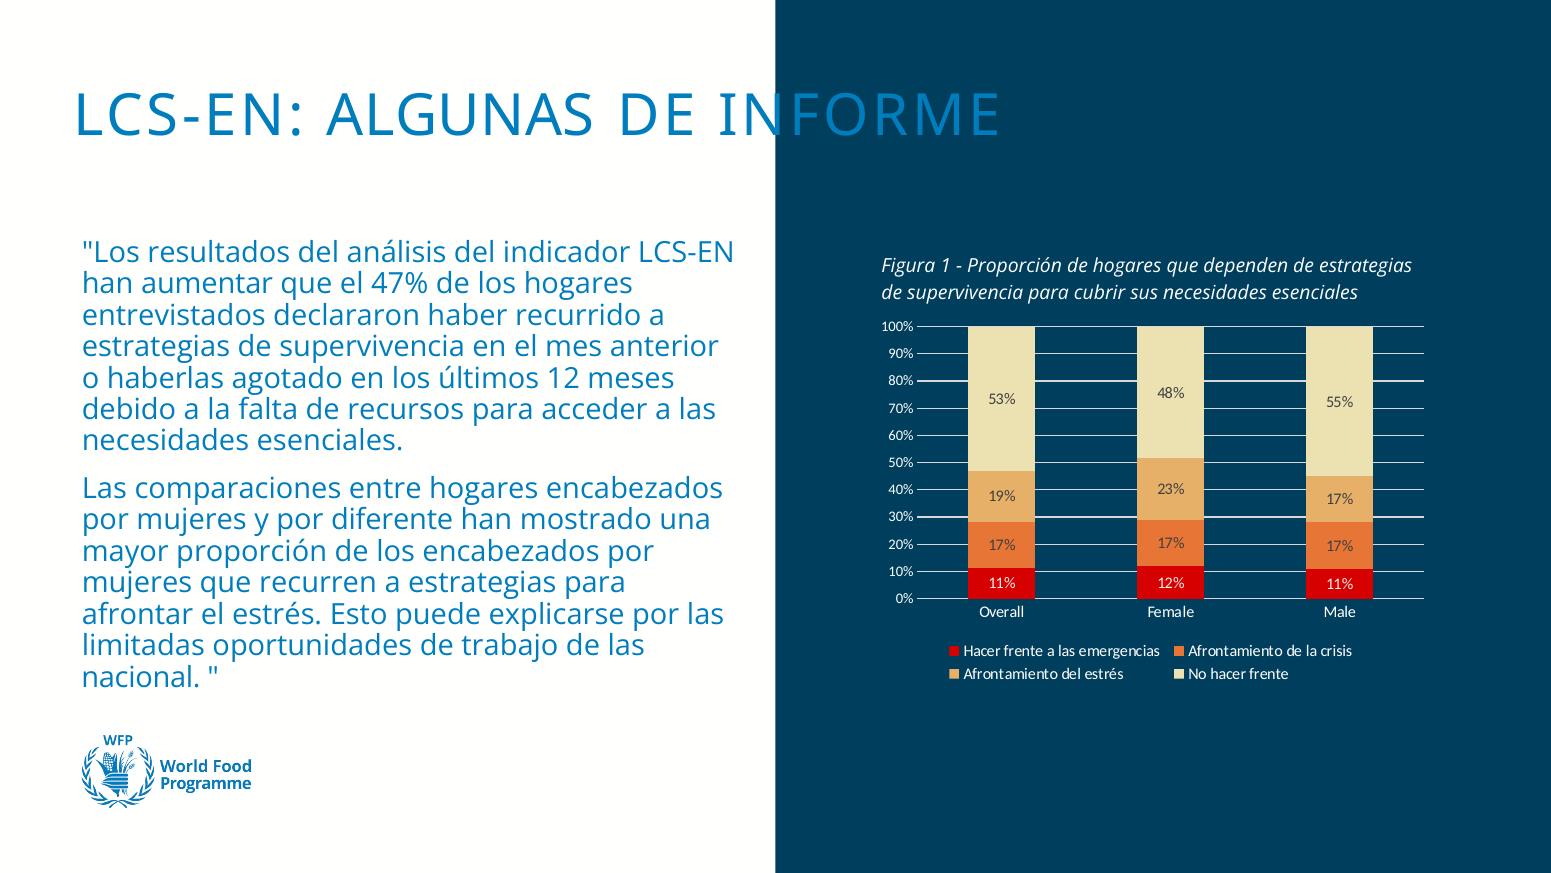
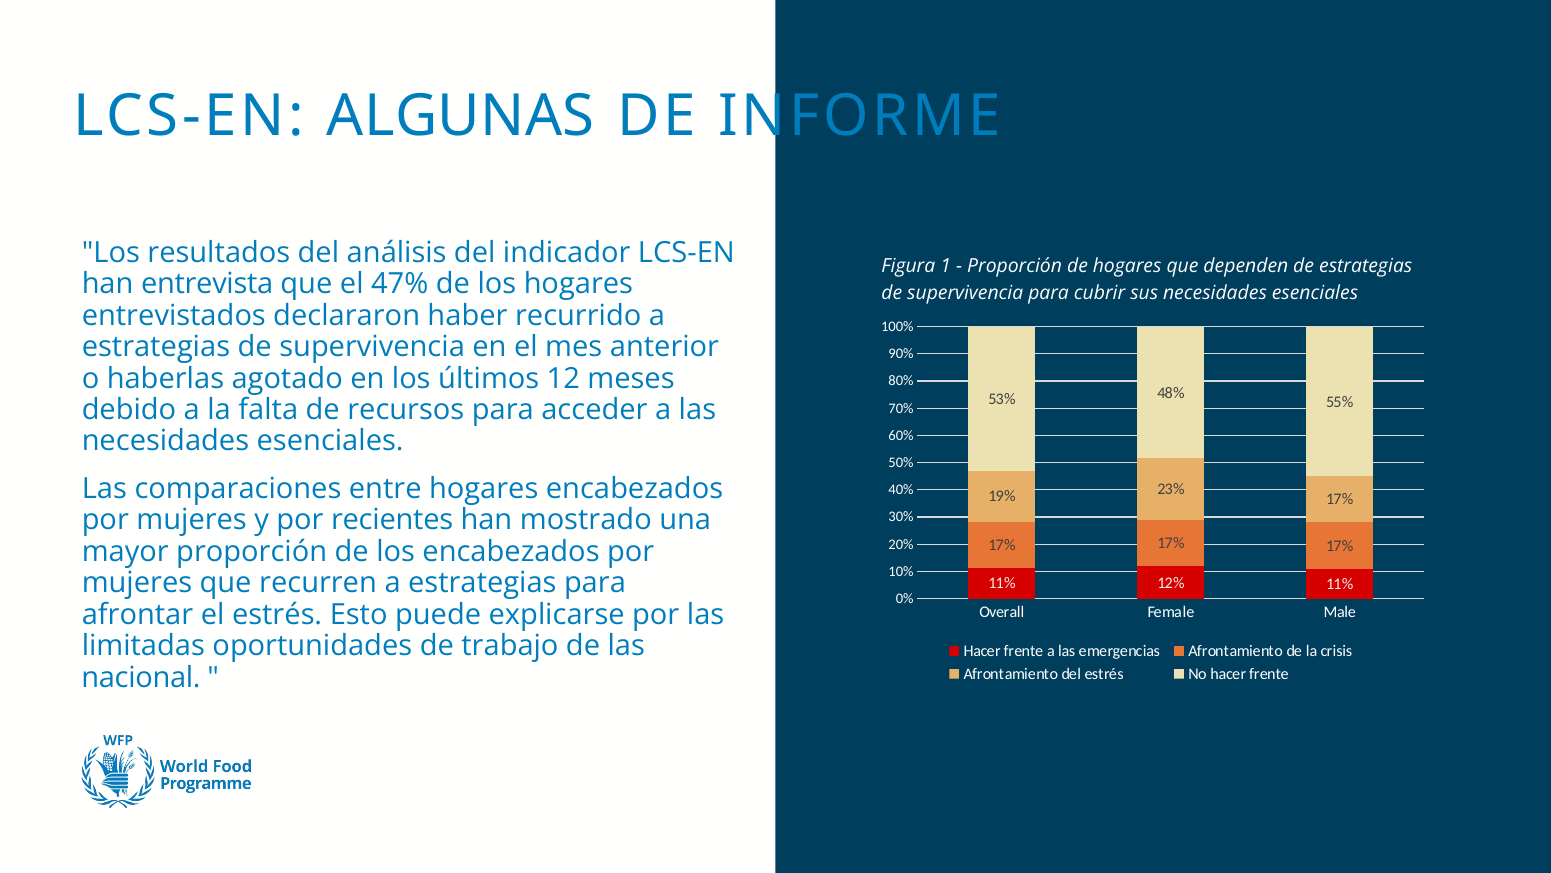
aumentar: aumentar -> entrevista (207, 284)
diferente: diferente -> recientes (392, 520)
